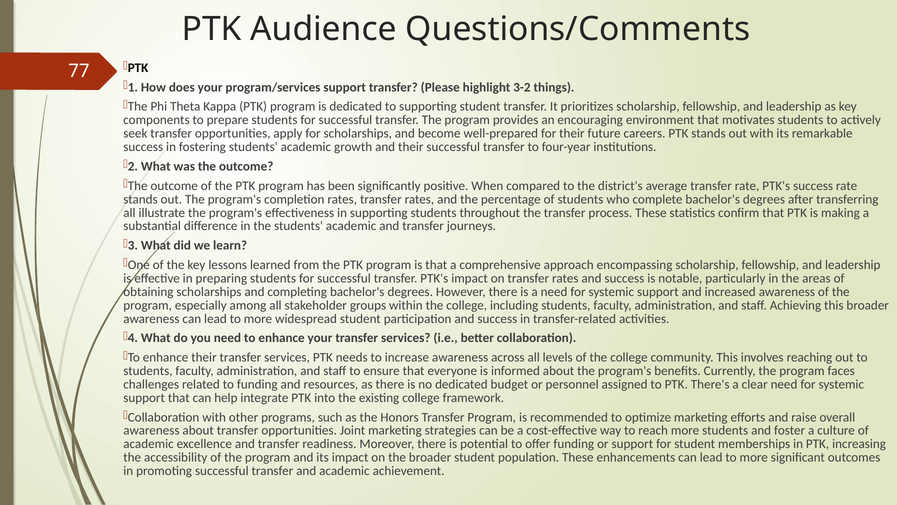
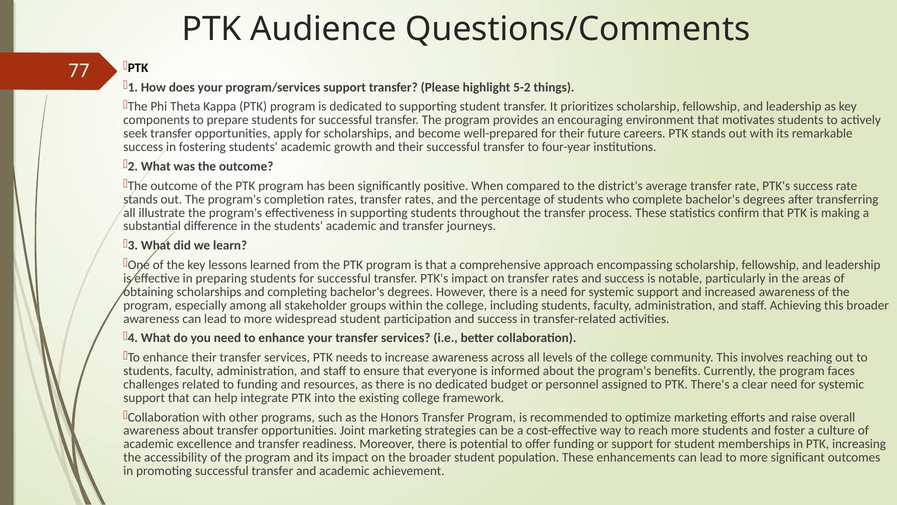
3-2: 3-2 -> 5-2 (522, 87)
